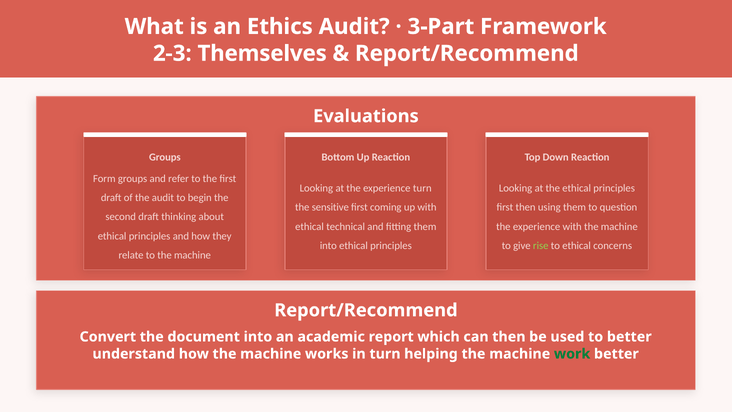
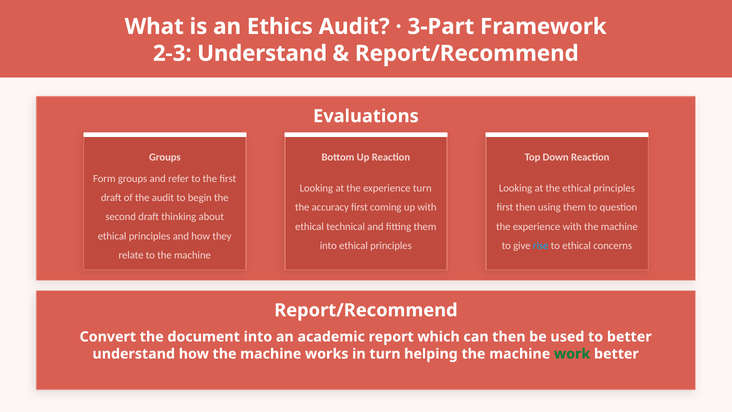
2-3 Themselves: Themselves -> Understand (262, 53)
sensitive: sensitive -> accuracy (330, 207)
rise colour: light green -> light blue (541, 246)
